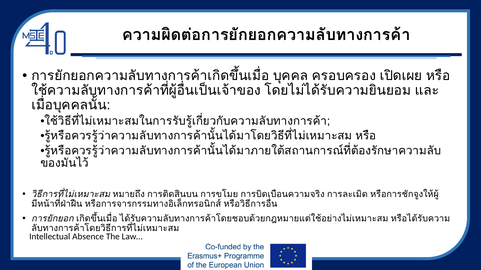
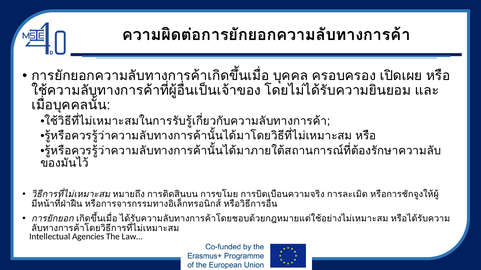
Absence: Absence -> Agencies (88, 237)
